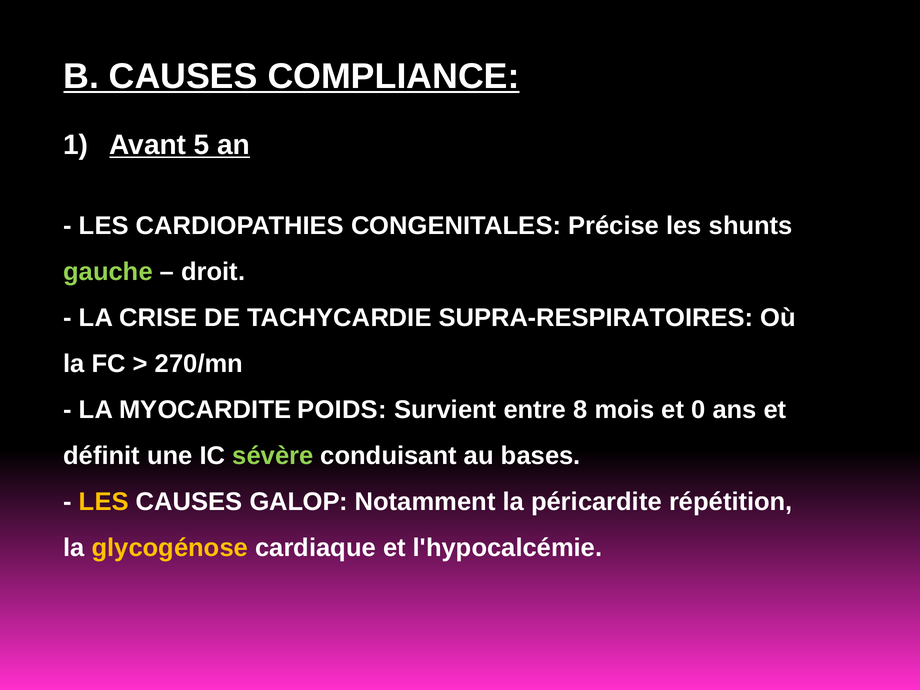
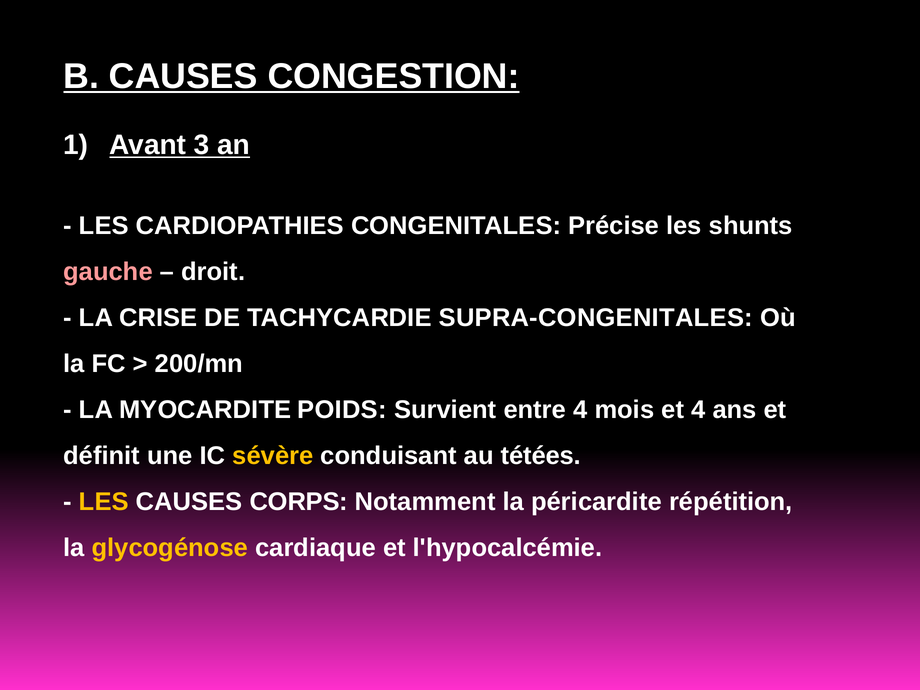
COMPLIANCE: COMPLIANCE -> CONGESTION (394, 76)
5: 5 -> 3 (202, 145)
gauche colour: light green -> pink (108, 272)
SUPRA-RESPIRATOIRES: SUPRA-RESPIRATOIRES -> SUPRA-CONGENITALES (596, 318)
270/mn: 270/mn -> 200/mn (199, 364)
entre 8: 8 -> 4 (580, 410)
et 0: 0 -> 4 (698, 410)
sévère colour: light green -> yellow (273, 456)
bases: bases -> tétées (541, 456)
GALOP: GALOP -> CORPS (299, 502)
